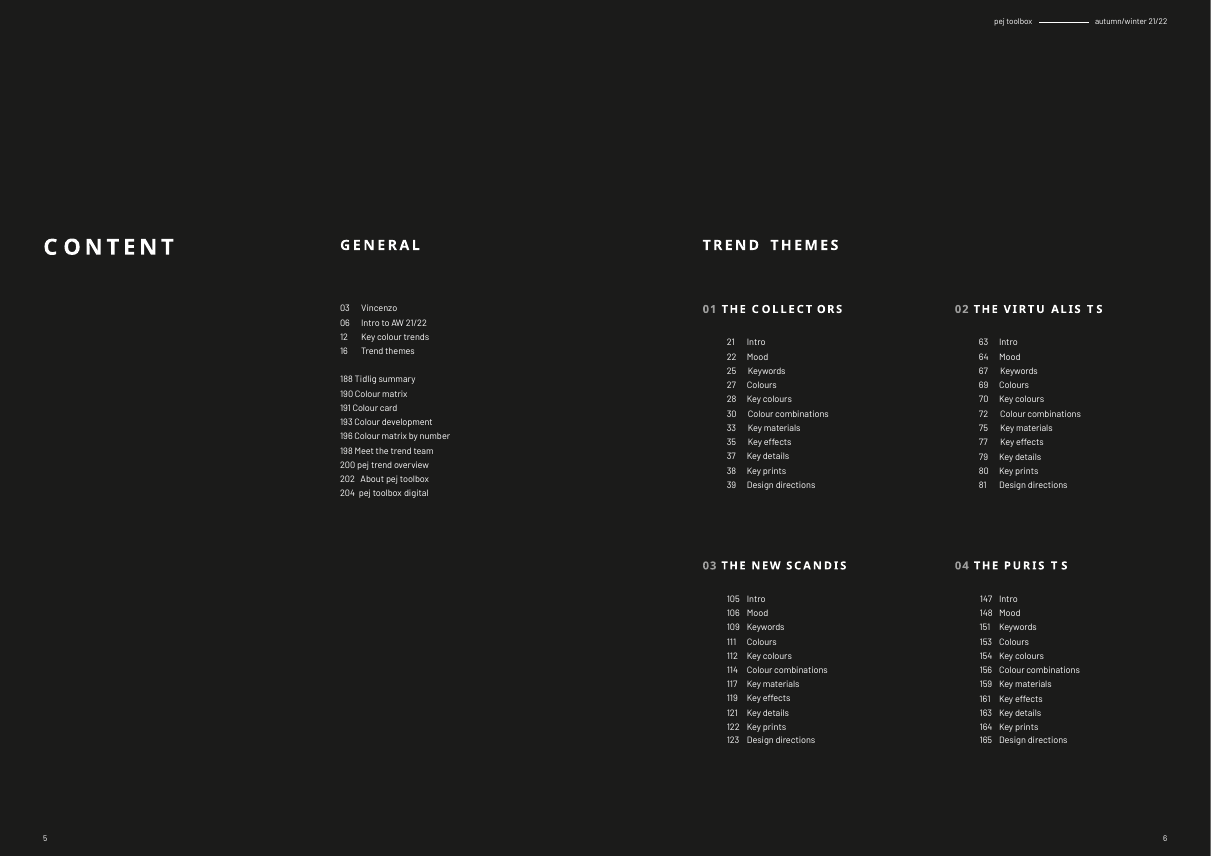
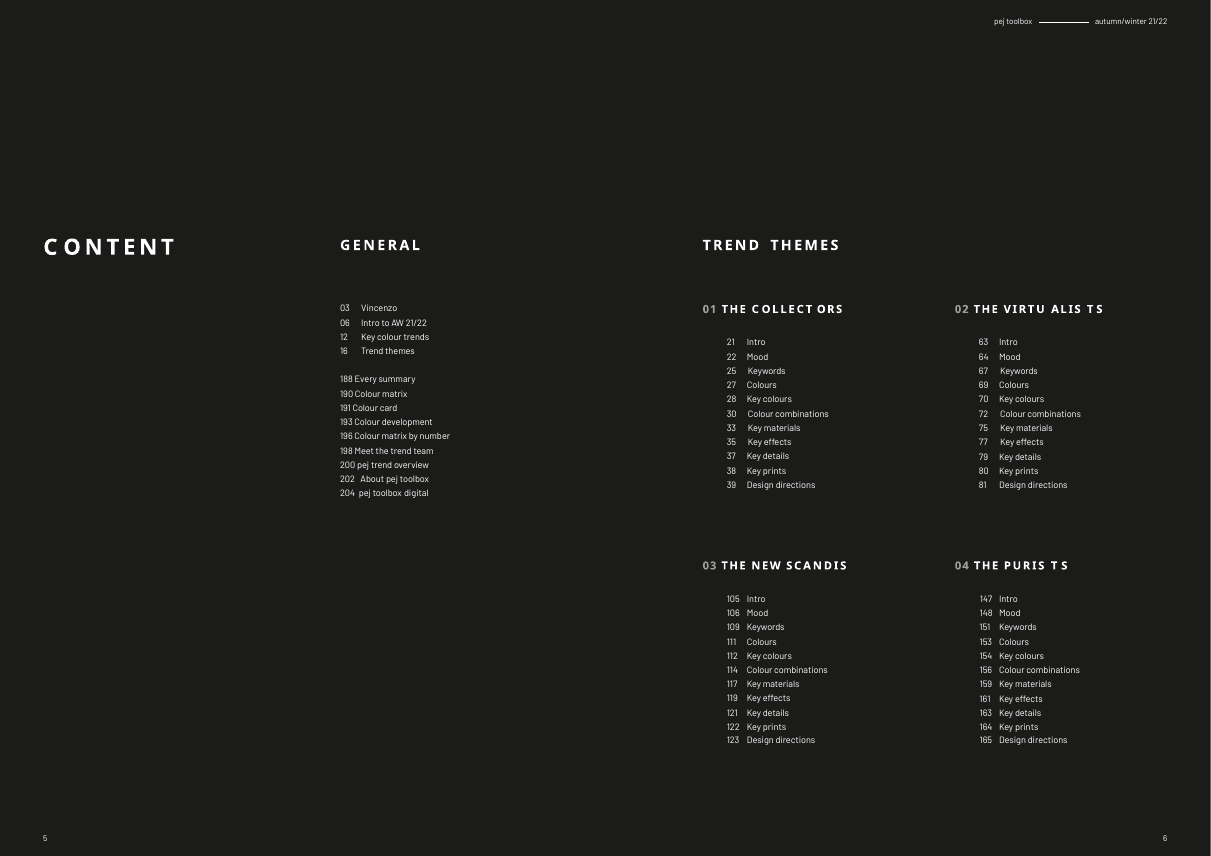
Tidlig: Tidlig -> Every (366, 380)
